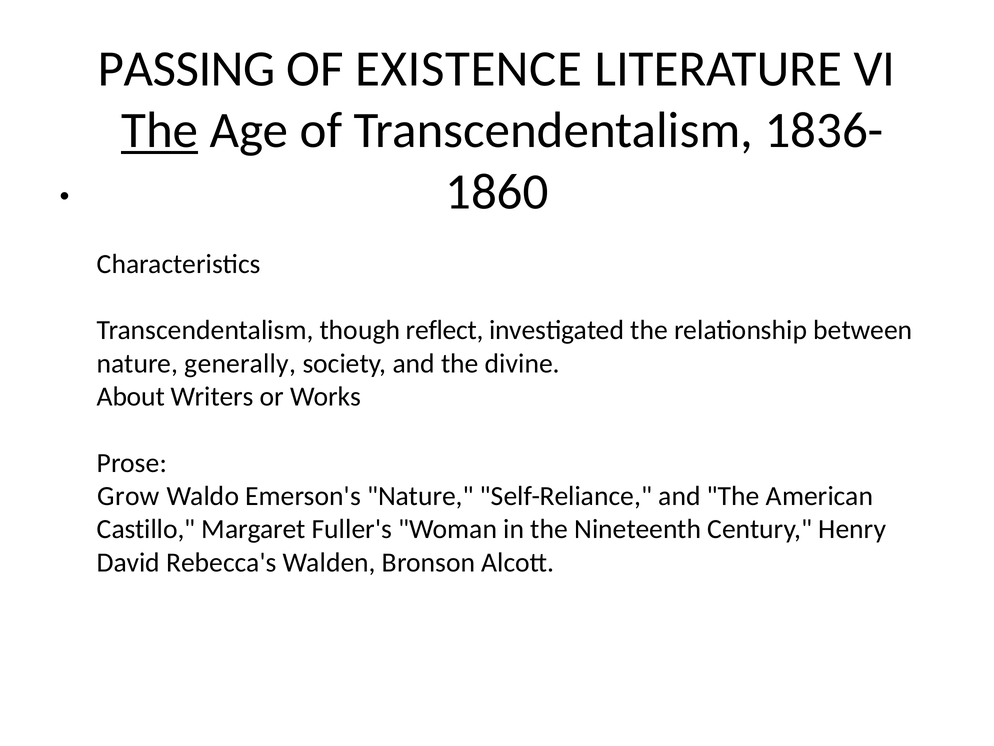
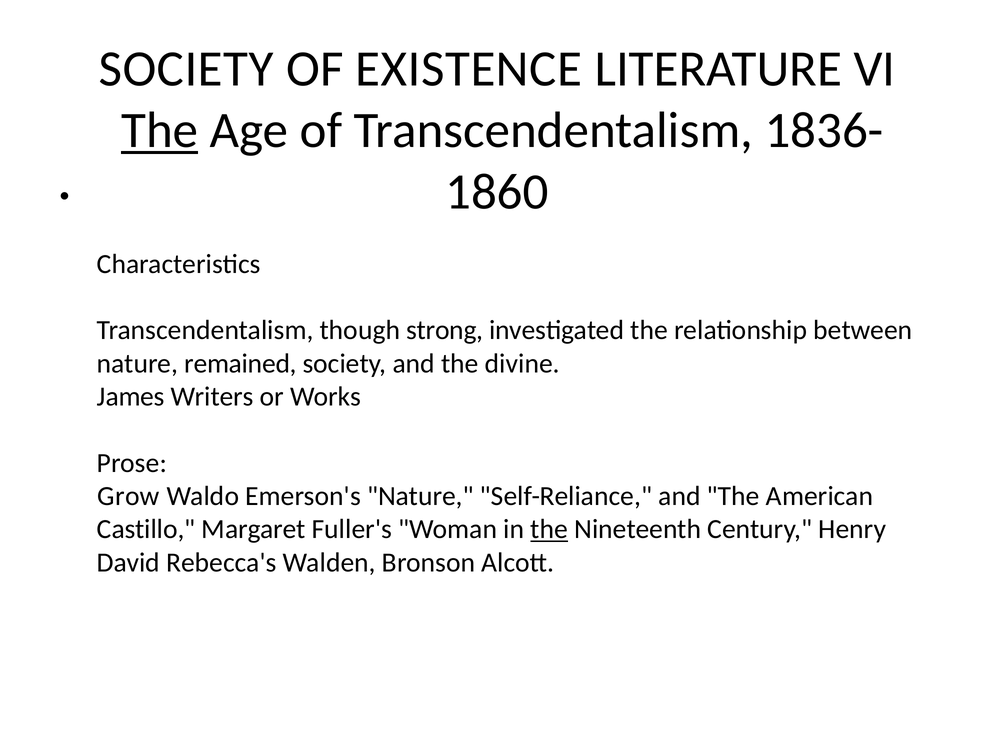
PASSING: PASSING -> SOCIETY (186, 69)
reflect: reflect -> strong (445, 330)
generally: generally -> remained (240, 363)
About: About -> James (131, 396)
the underline: none -> present (549, 529)
